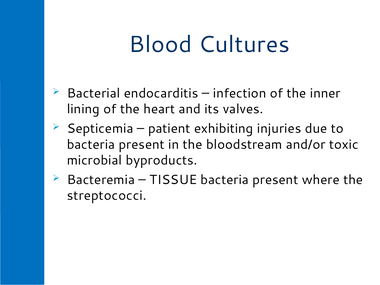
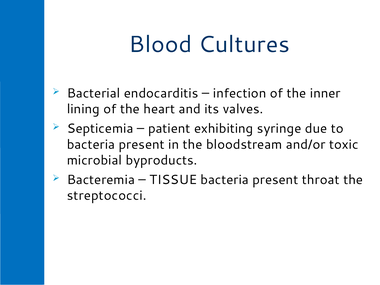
injuries: injuries -> syringe (279, 129)
where: where -> throat (321, 180)
